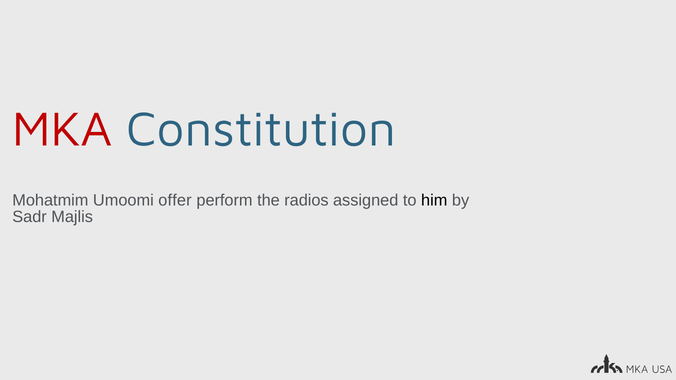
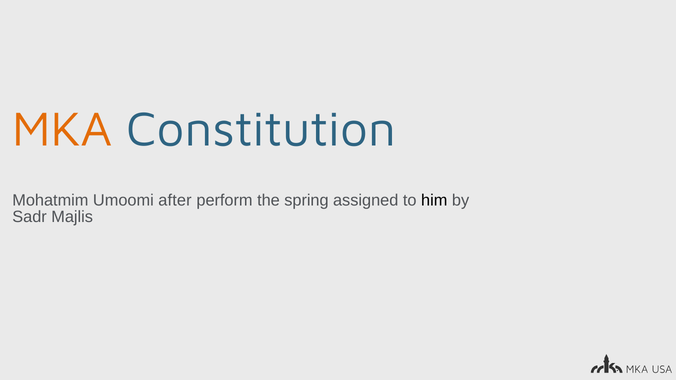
MKA colour: red -> orange (62, 129)
offer: offer -> after (175, 201)
radios: radios -> spring (306, 201)
